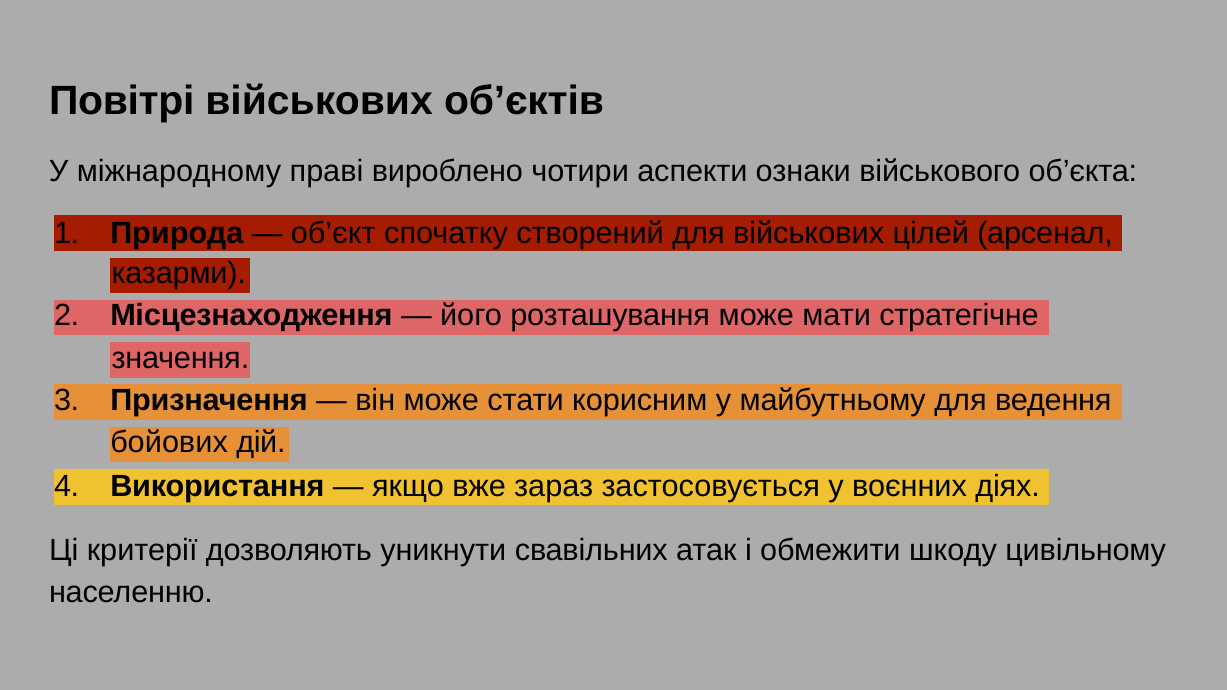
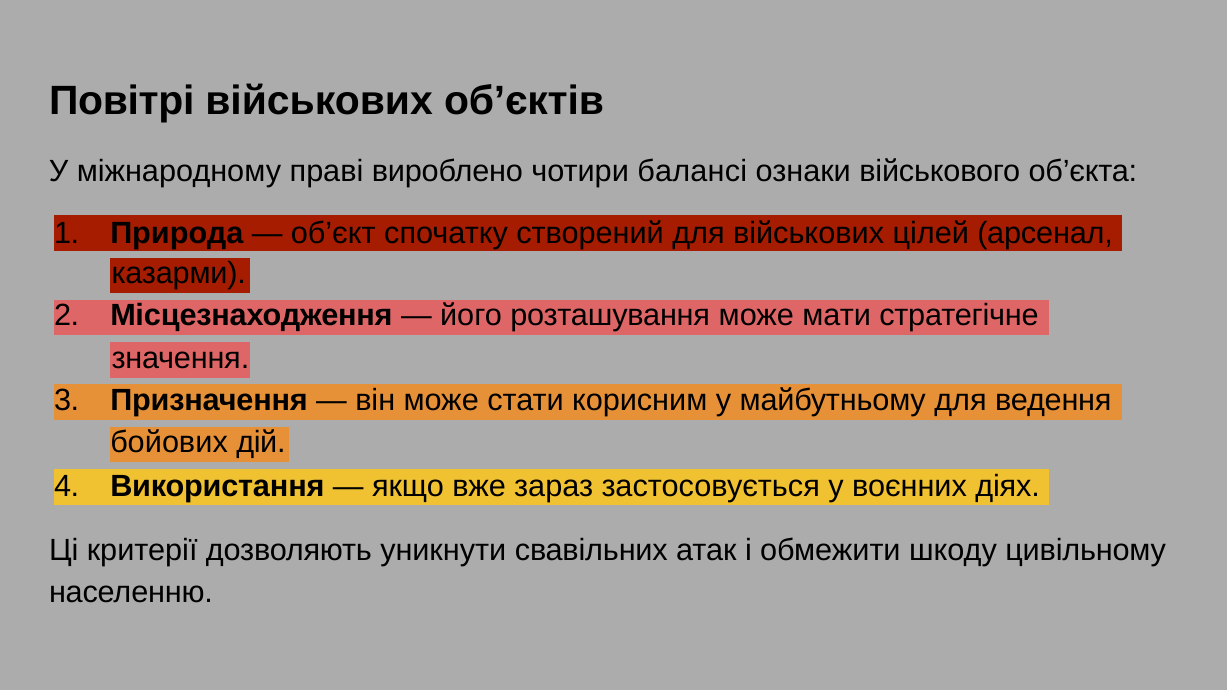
аспекти: аспекти -> балансі (692, 172)
